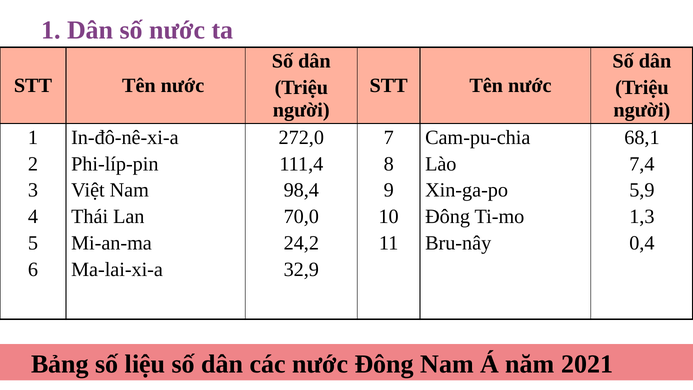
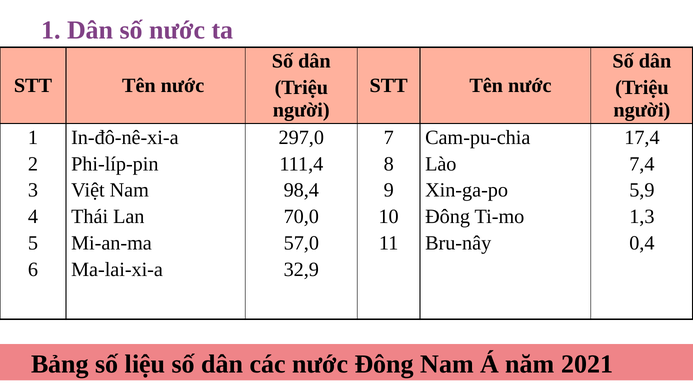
272,0: 272,0 -> 297,0 (301, 137)
68,1: 68,1 -> 17,4 (642, 137)
24,2: 24,2 -> 57,0 (301, 243)
